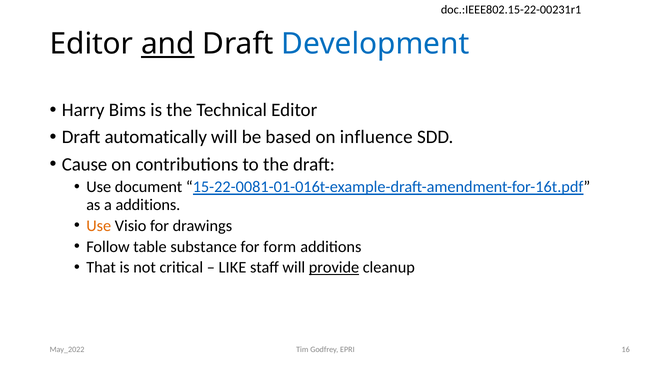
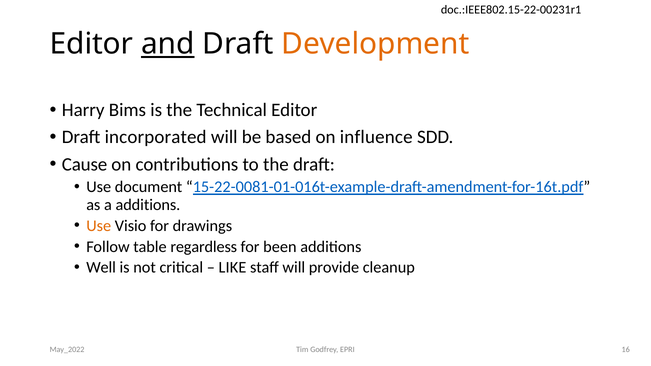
Development colour: blue -> orange (375, 44)
automatically: automatically -> incorporated (156, 137)
substance: substance -> regardless (204, 247)
form: form -> been (280, 247)
That: That -> Well (101, 268)
provide underline: present -> none (334, 268)
